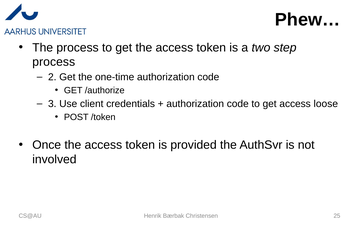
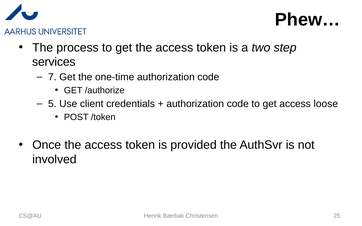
process: process -> services (54, 62)
2: 2 -> 7 (52, 77)
3: 3 -> 5 (52, 104)
